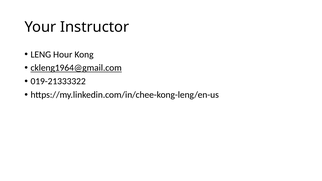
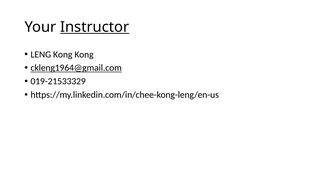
Instructor underline: none -> present (95, 27)
LENG Hour: Hour -> Kong (63, 54)
019-21333322: 019-21333322 -> 019-21533329 (58, 81)
